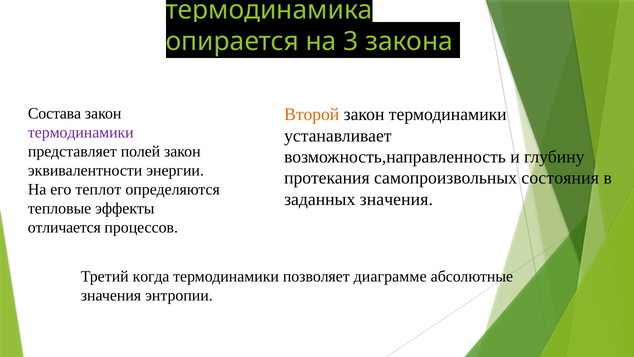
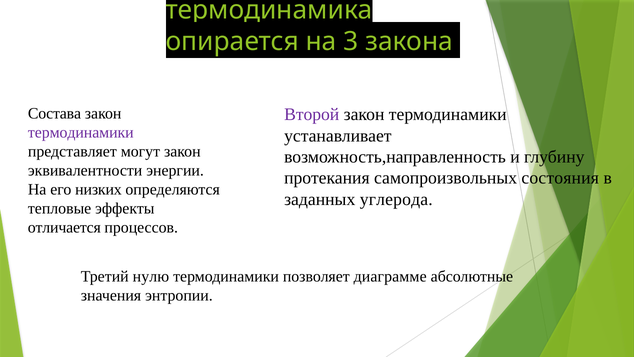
Второй colour: orange -> purple (312, 114)
полей: полей -> могут (140, 151)
теплот: теплот -> низких (98, 189)
заданных значения: значения -> углерода (396, 199)
когда: когда -> нулю (151, 276)
